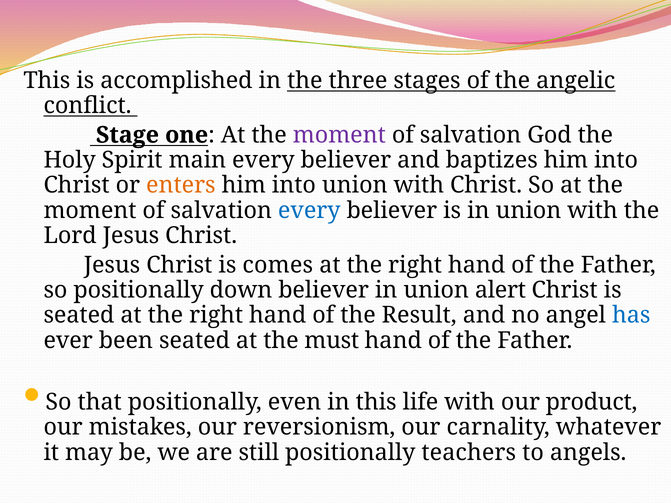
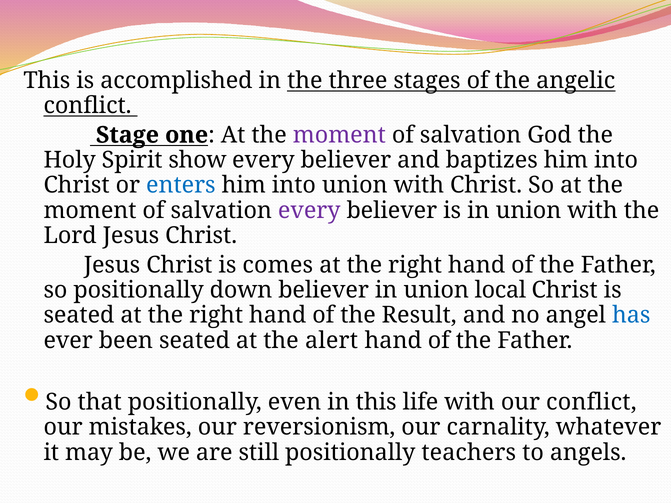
main: main -> show (197, 160)
enters colour: orange -> blue (181, 185)
every colour: blue -> purple (309, 210)
alert: alert -> local (500, 290)
must: must -> alert (332, 341)
our product: product -> conflict (591, 402)
